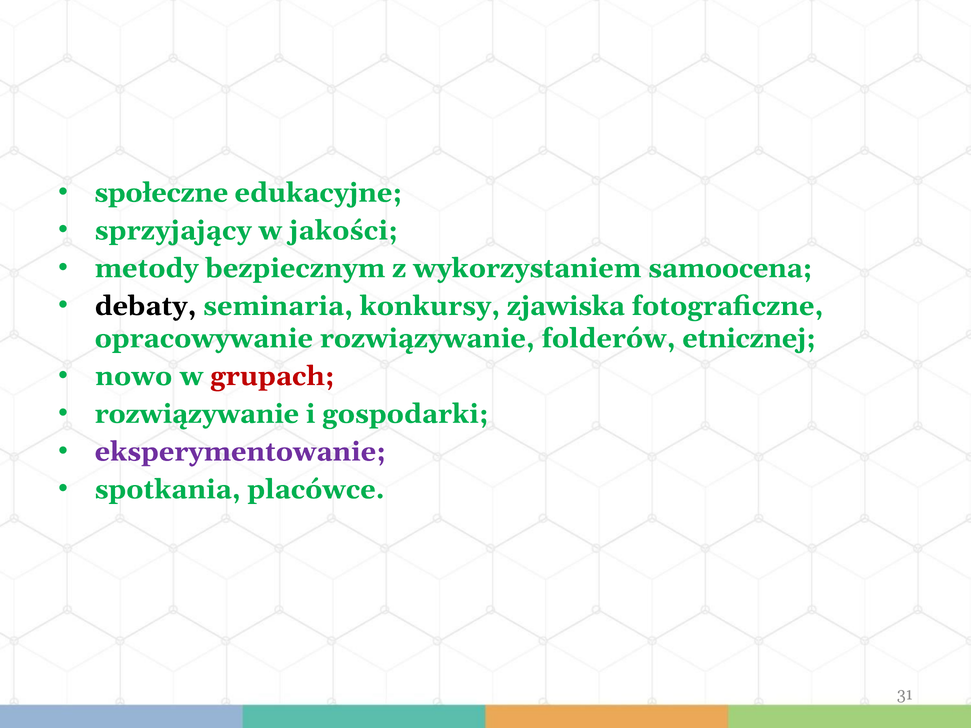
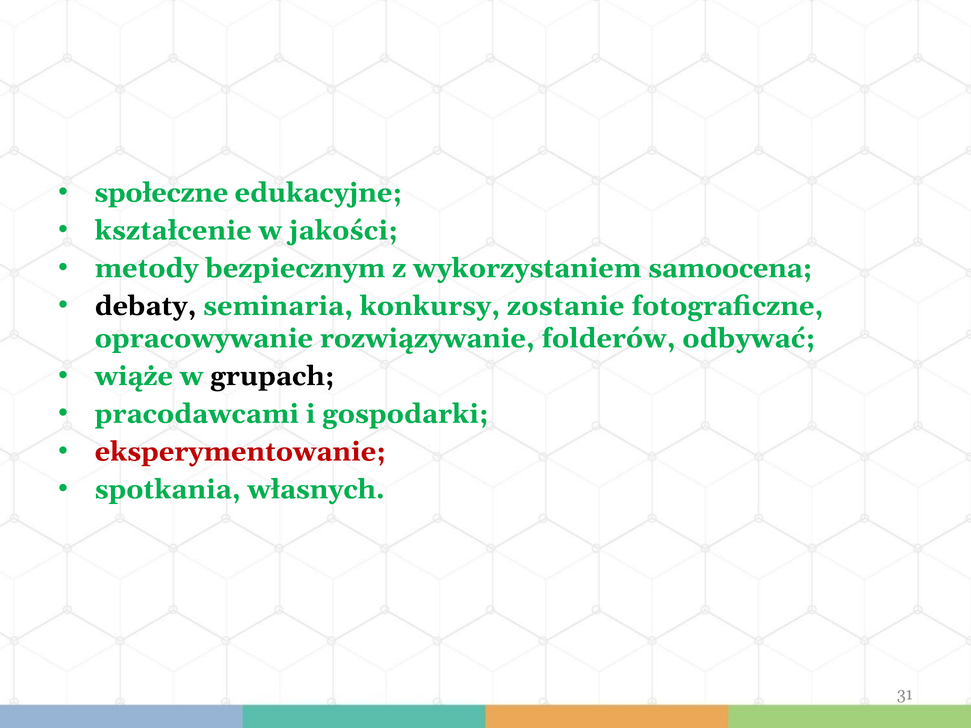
sprzyjający: sprzyjający -> kształcenie (173, 231)
zjawiska: zjawiska -> zostanie (566, 306)
etnicznej: etnicznej -> odbywać (749, 339)
nowo: nowo -> wiąże (134, 376)
grupach colour: red -> black (272, 376)
rozwiązywanie: rozwiązywanie -> pracodawcami (197, 414)
eksperymentowanie colour: purple -> red (240, 452)
placówce: placówce -> własnych (316, 490)
